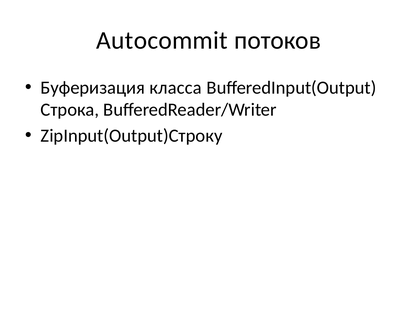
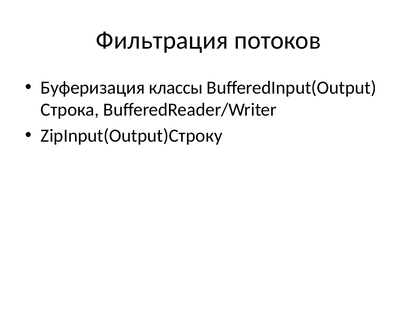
Autocommit: Autocommit -> Фильтрация (162, 40)
класса: класса -> классы (176, 87)
